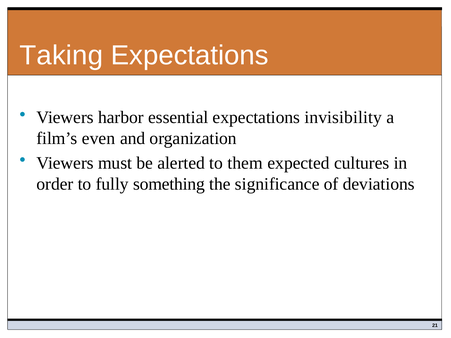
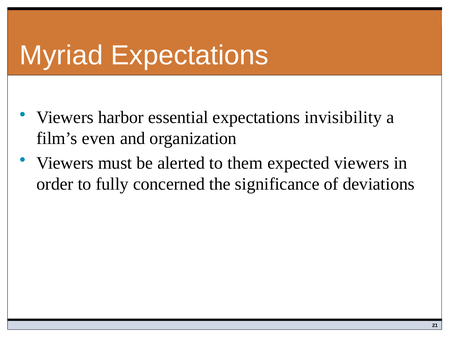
Taking: Taking -> Myriad (61, 55)
expected cultures: cultures -> viewers (362, 163)
something: something -> concerned (169, 184)
